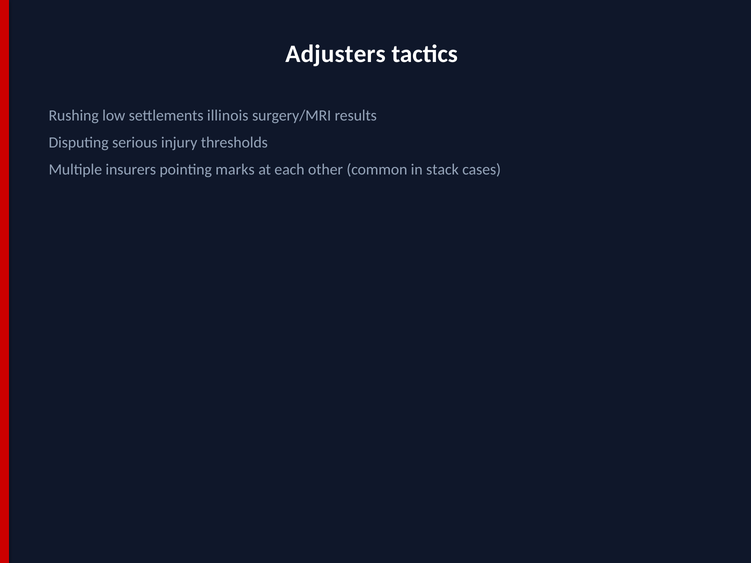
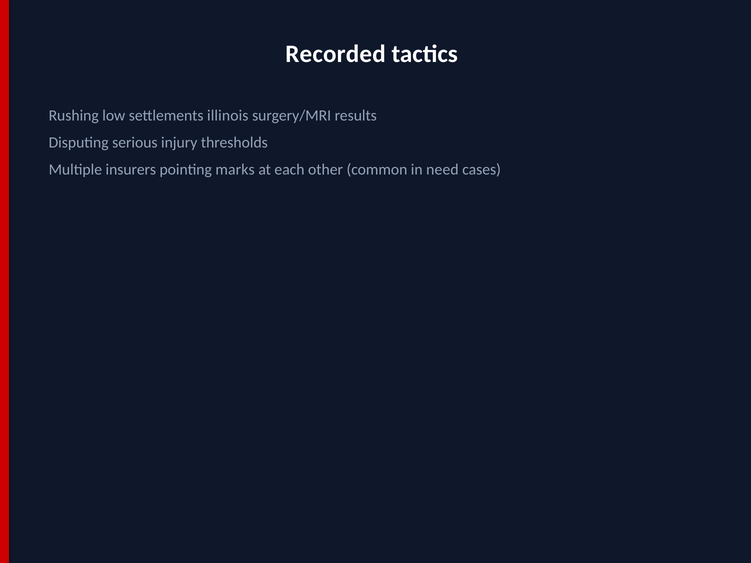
Adjusters: Adjusters -> Recorded (336, 54)
stack: stack -> need (442, 170)
